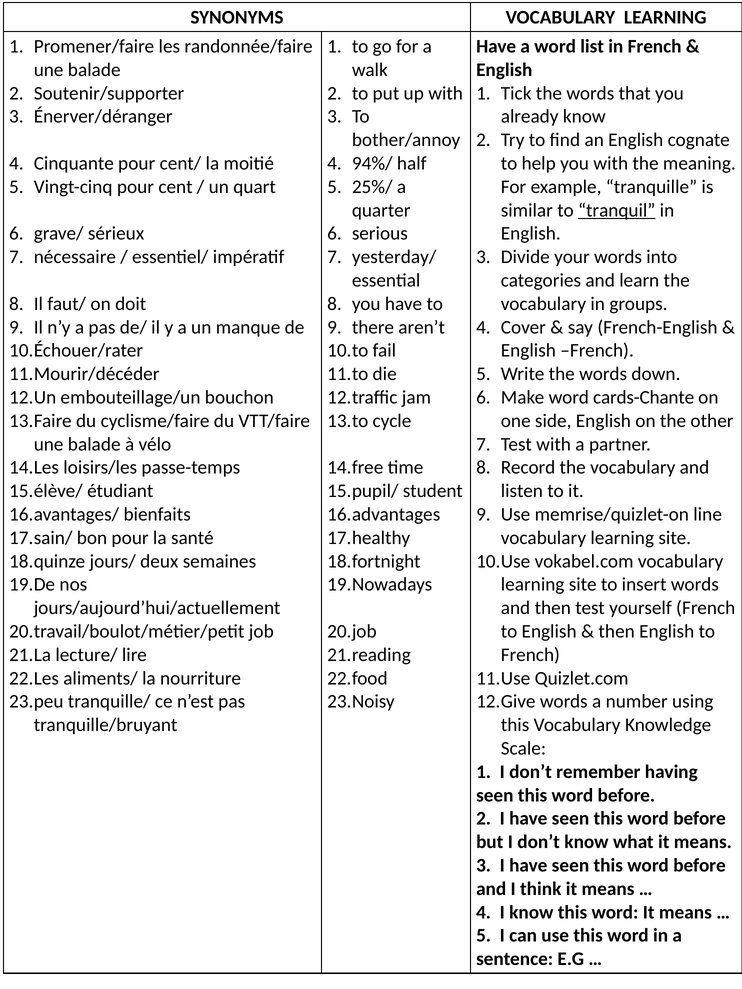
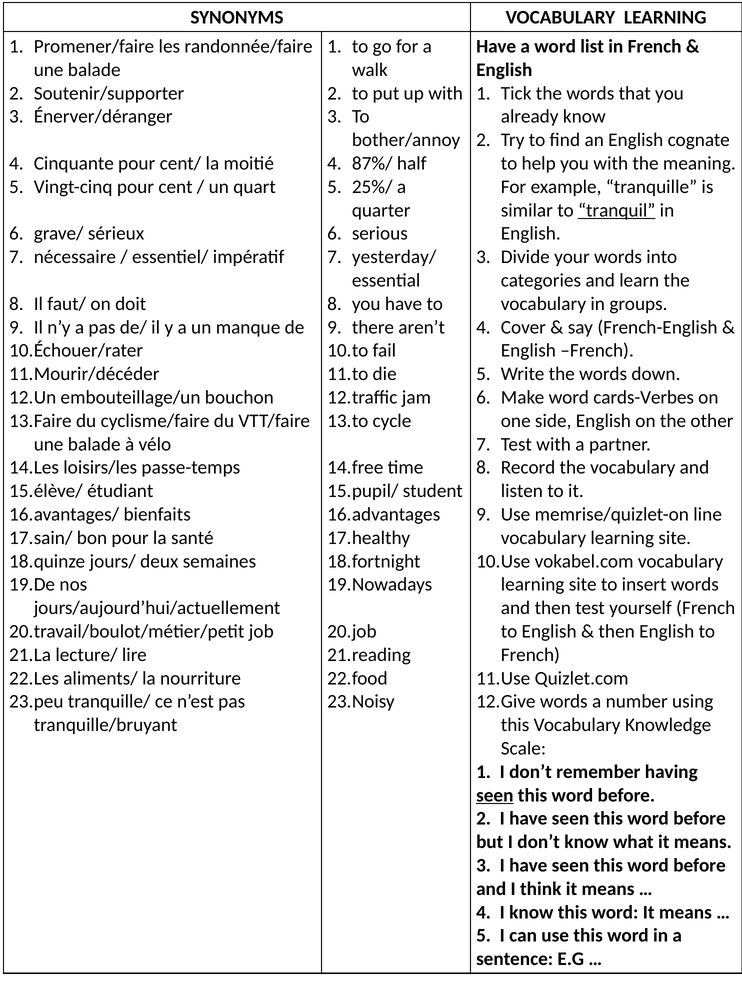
94%/: 94%/ -> 87%/ (372, 163)
cards-Chante: cards-Chante -> cards-Verbes (644, 398)
seen underline: none -> present (495, 795)
